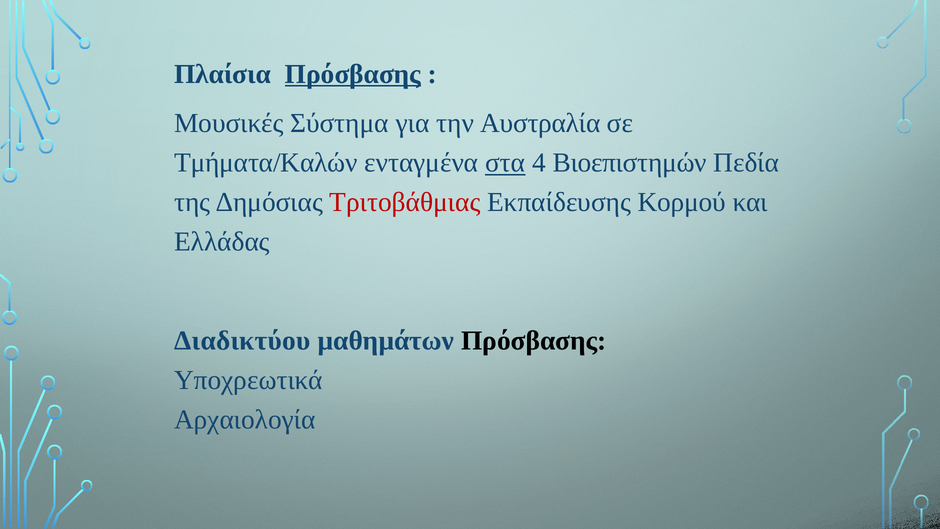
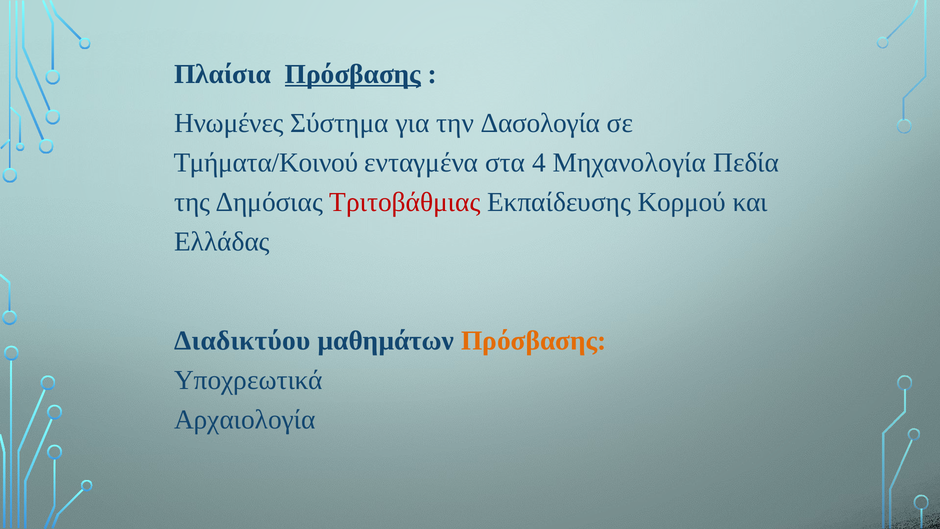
Μουσικές: Μουσικές -> Ηνωμένες (229, 123)
Αυστραλία: Αυστραλία -> Δασολογία (540, 123)
Τμήματα/Καλών: Τμήματα/Καλών -> Τμήματα/Κοινού (266, 163)
στα underline: present -> none (505, 163)
Βιοεπιστημών: Βιοεπιστημών -> Μηχανολογία (629, 163)
Πρόσβασης colour: black -> orange (534, 340)
